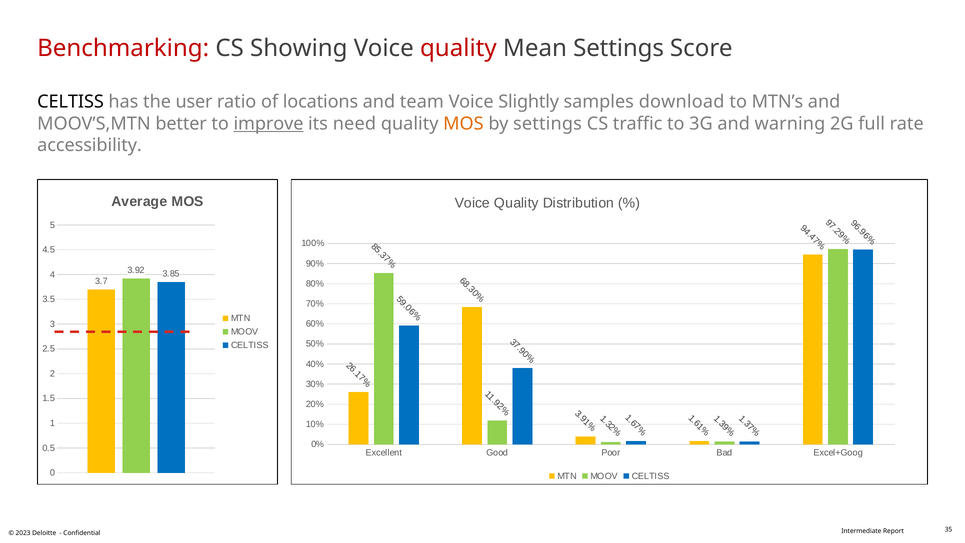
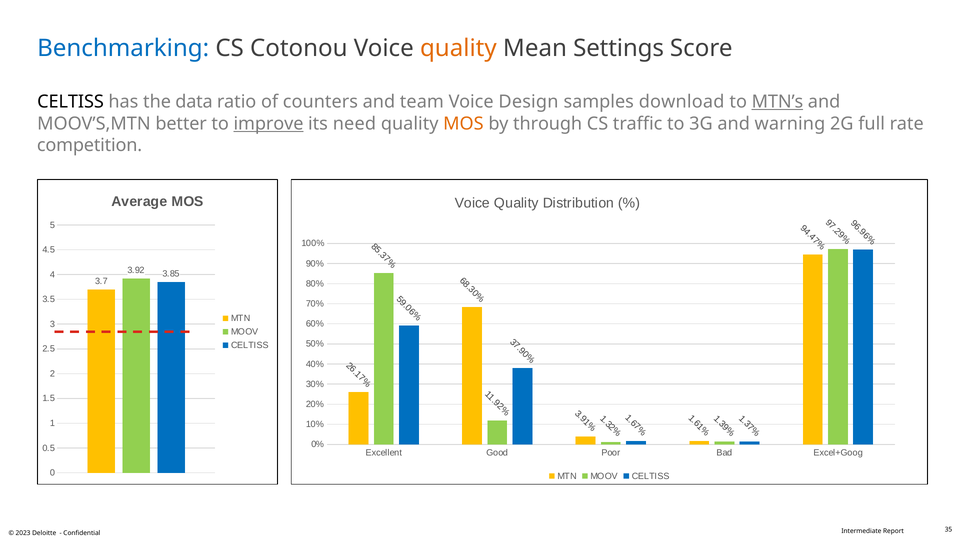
Benchmarking colour: red -> blue (123, 48)
Showing: Showing -> Cotonou (299, 48)
quality colour: red -> orange (458, 48)
user: user -> data (194, 102)
locations: locations -> counters (320, 102)
Slightly: Slightly -> Design (528, 102)
MTN’s underline: none -> present (777, 102)
by settings: settings -> through (548, 124)
accessibility: accessibility -> competition (90, 145)
